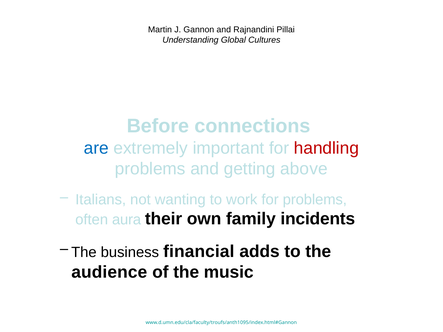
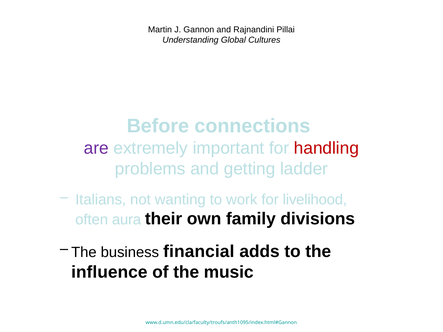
are colour: blue -> purple (96, 148)
above: above -> ladder (304, 169)
for problems: problems -> livelihood (315, 200)
incidents: incidents -> divisions (318, 219)
audience: audience -> influence (109, 272)
